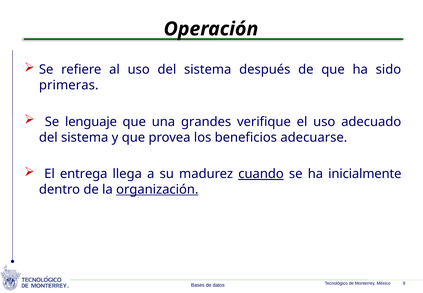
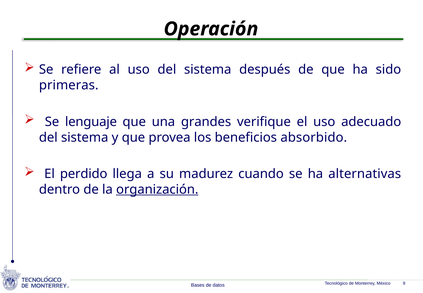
adecuarse: adecuarse -> absorbido (314, 137)
entrega: entrega -> perdido (84, 174)
cuando underline: present -> none (261, 174)
inicialmente: inicialmente -> alternativas (365, 174)
